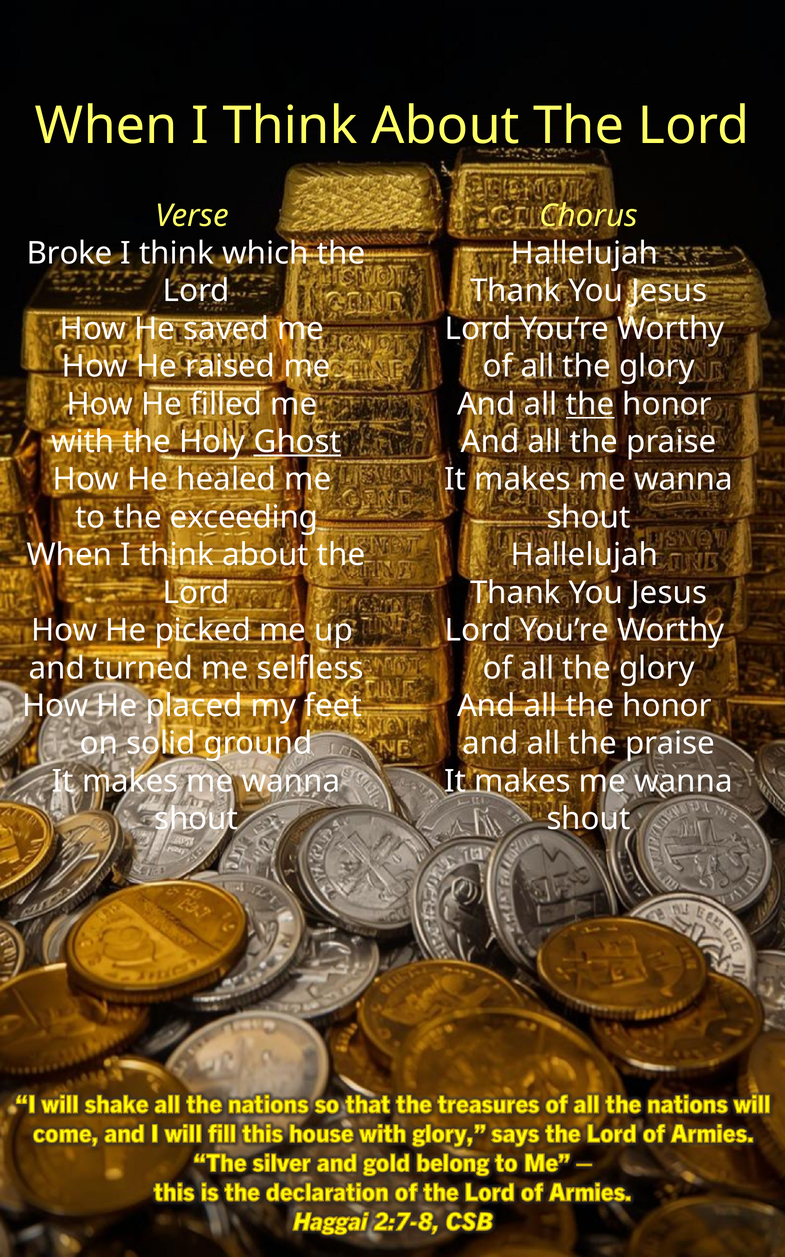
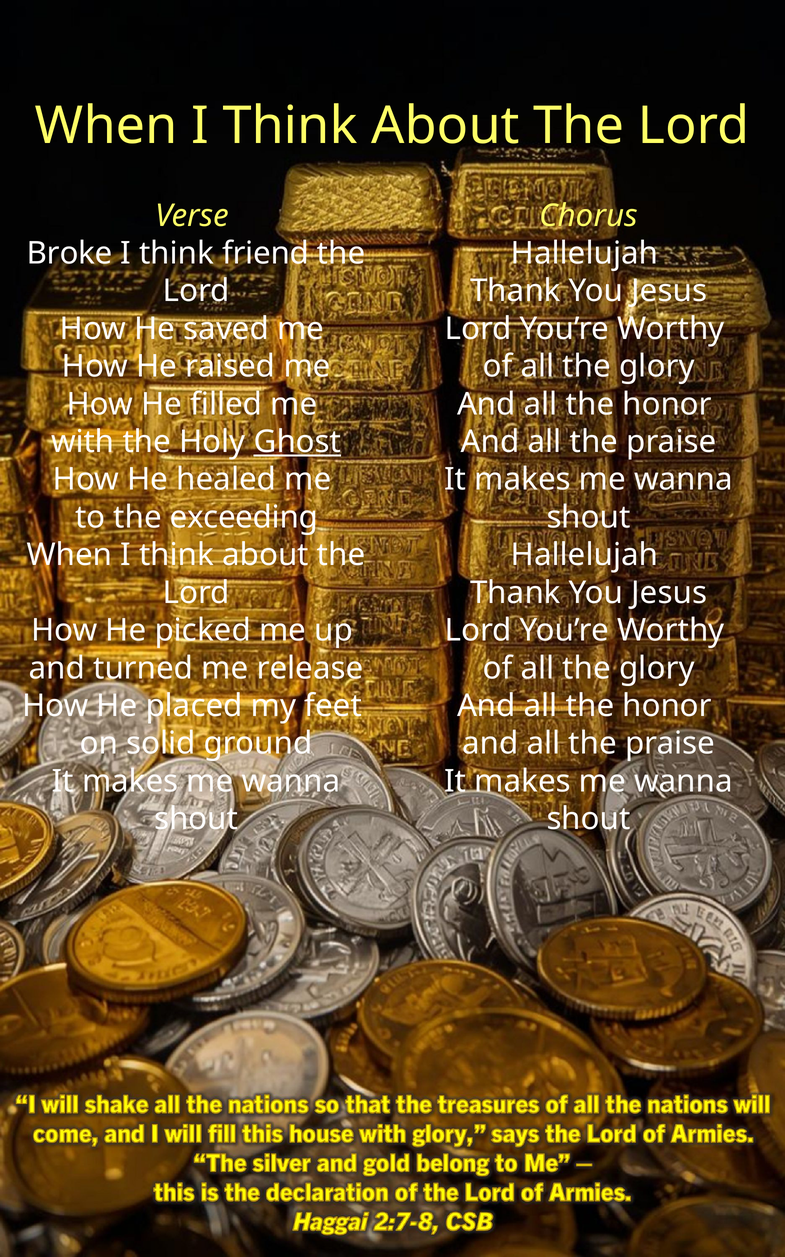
which: which -> friend (266, 253)
the underline: present -> none (590, 404)
selfless: selfless -> release (310, 668)
